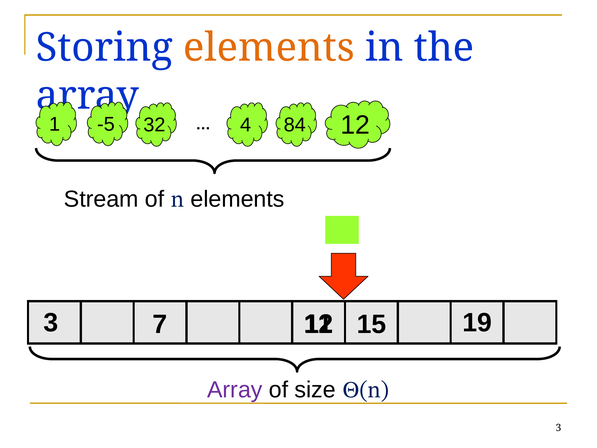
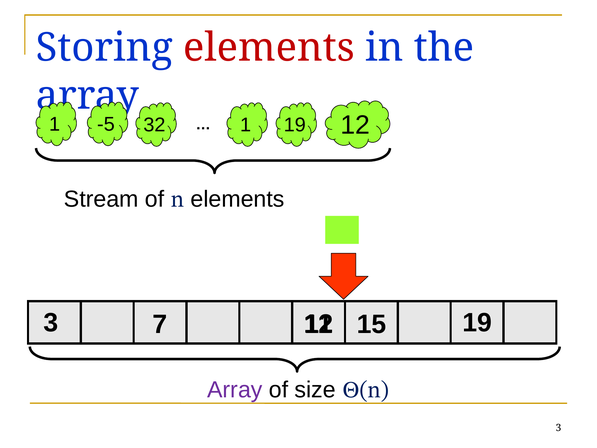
elements colour: orange -> red (269, 48)
32 4: 4 -> 1 (246, 125)
84: 84 -> 19 (295, 125)
